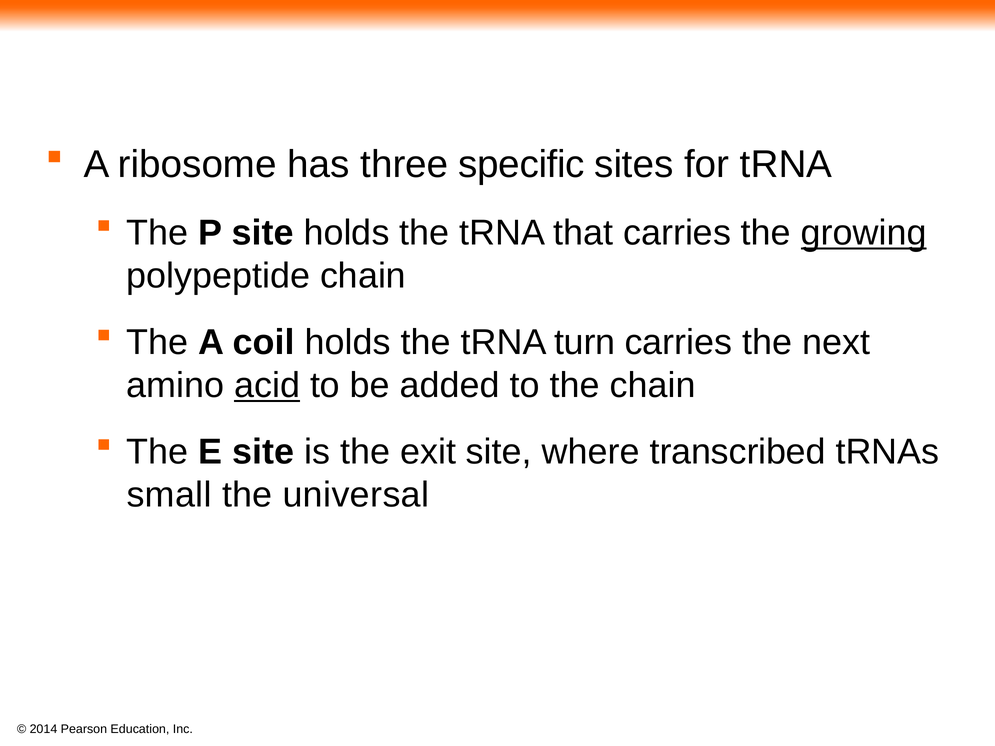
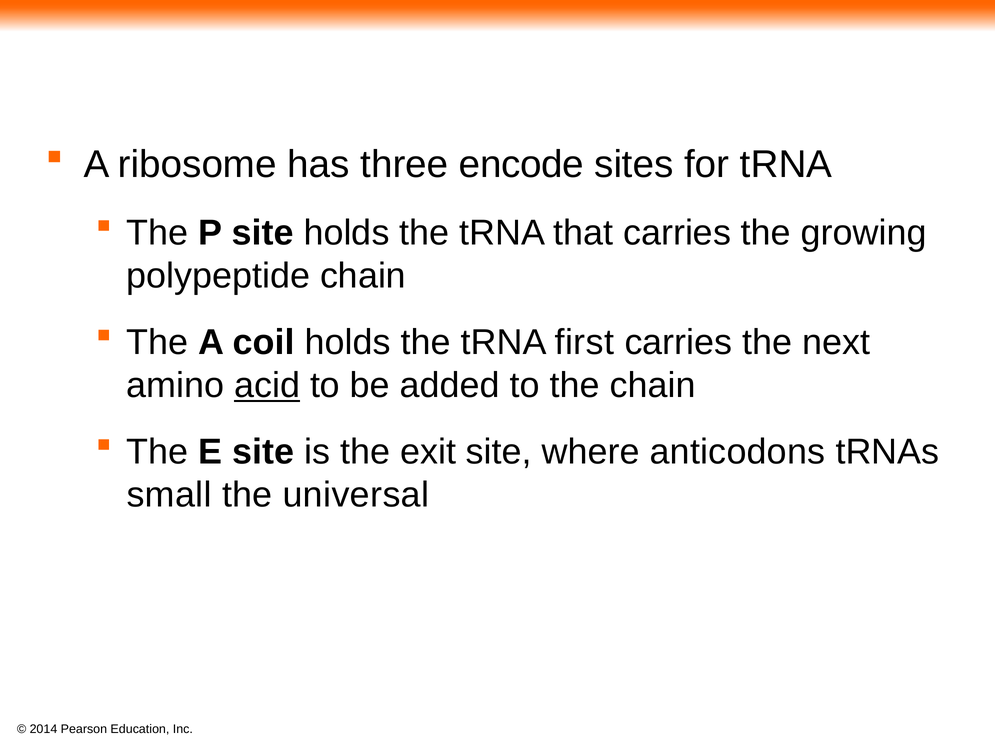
specific: specific -> encode (521, 164)
growing underline: present -> none (864, 233)
turn: turn -> first (584, 343)
transcribed: transcribed -> anticodons (738, 452)
